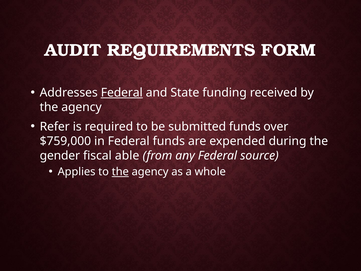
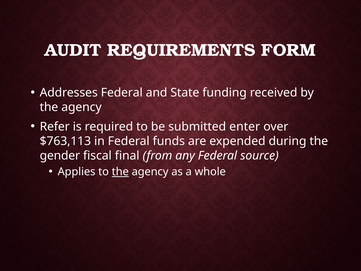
Federal underline: present -> none (122, 93)
submitted funds: funds -> enter (245, 127)
$759,000: $759,000 -> $763,113 (65, 141)
able: able -> final (127, 155)
